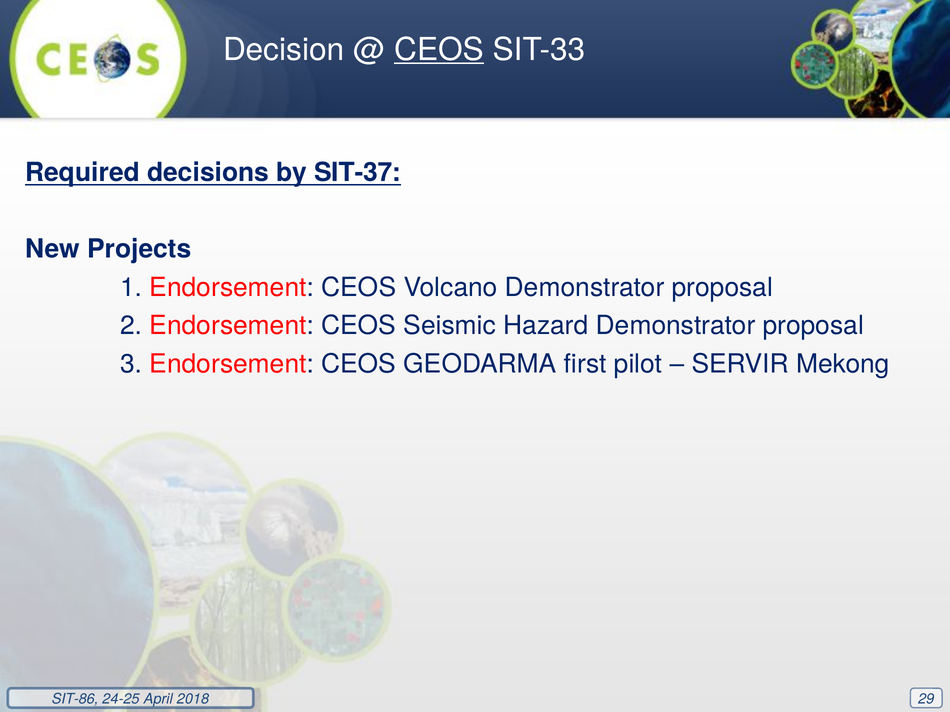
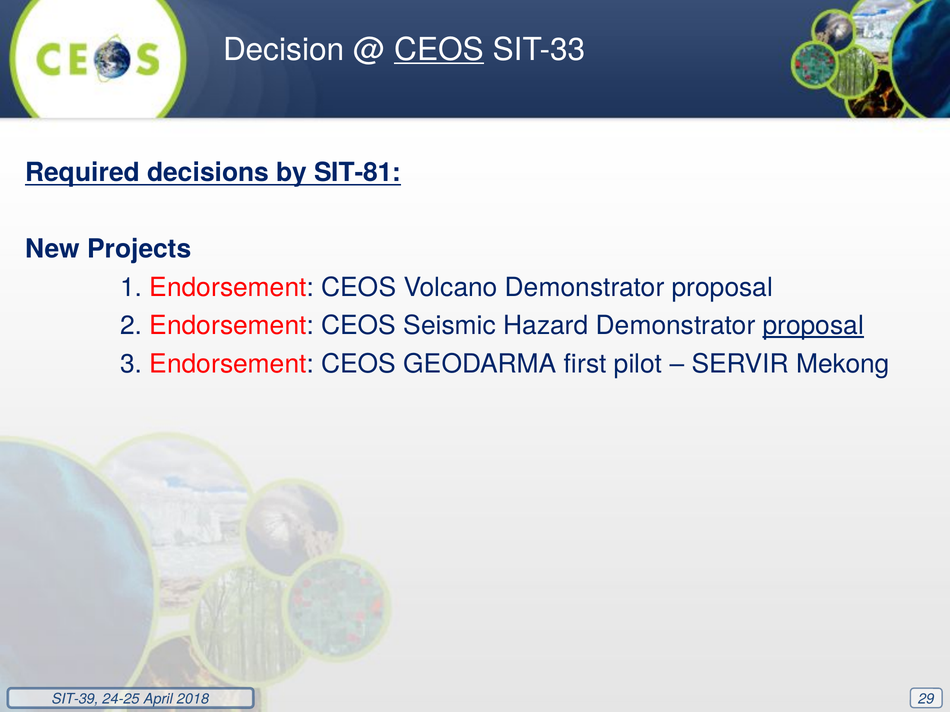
SIT-37: SIT-37 -> SIT-81 (358, 173)
proposal underline: none -> present (813, 326)
SIT-86: SIT-86 -> SIT-39 (75, 699)
